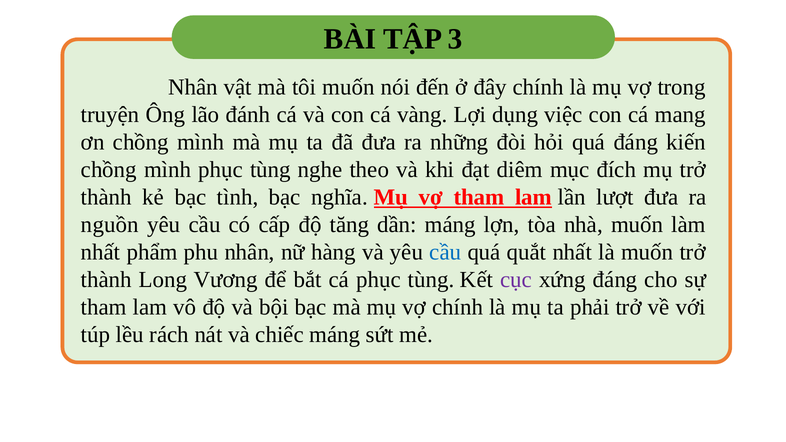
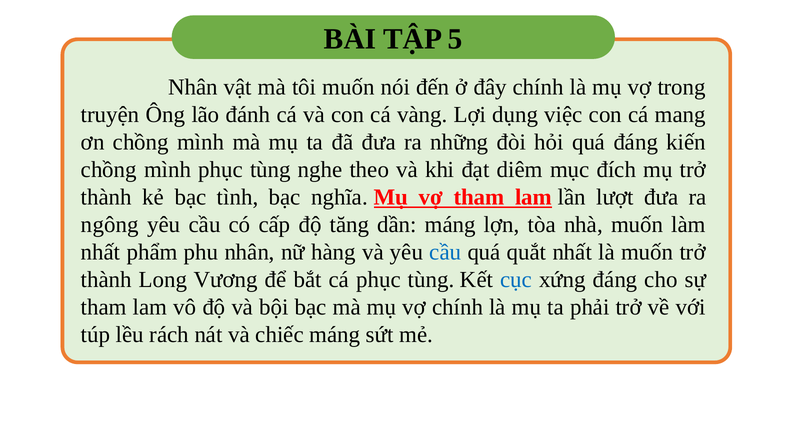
3: 3 -> 5 (455, 39)
nguồn: nguồn -> ngông (110, 225)
cục colour: purple -> blue (516, 280)
